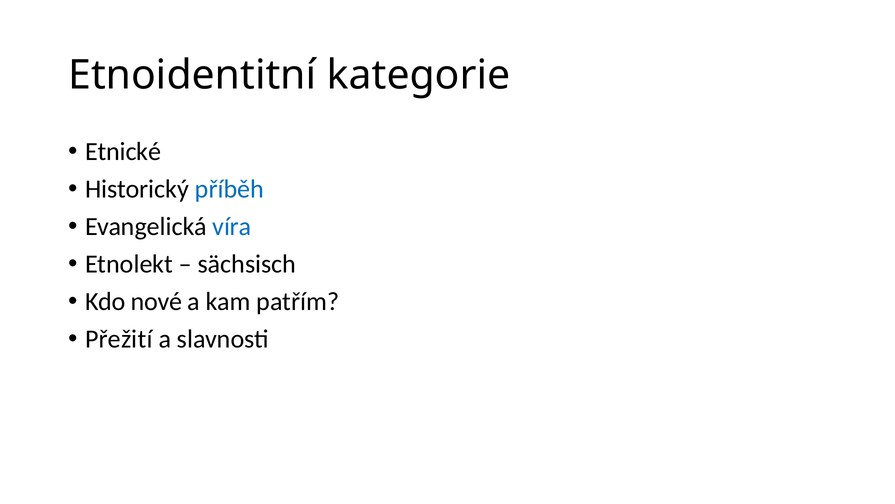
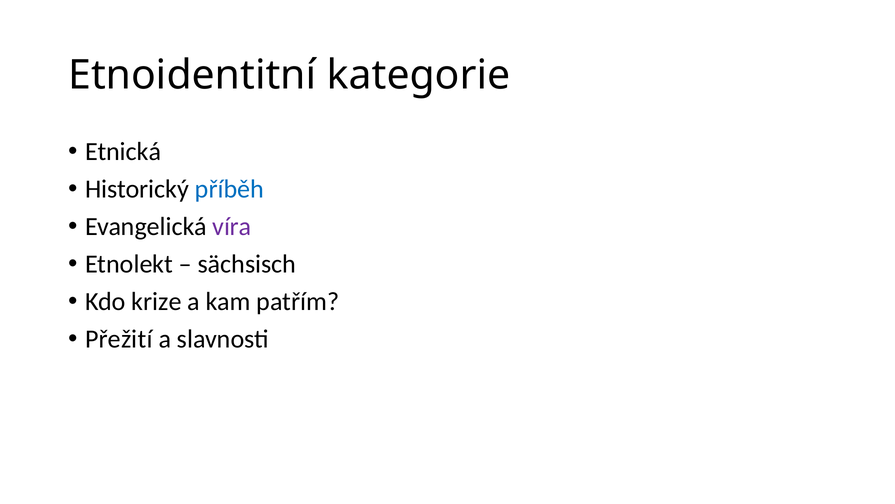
Etnické: Etnické -> Etnická (123, 151)
víra colour: blue -> purple (232, 226)
nové: nové -> krize (157, 301)
